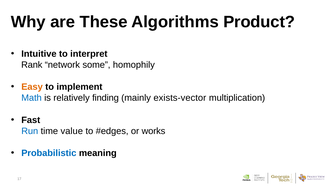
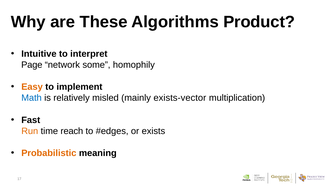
Rank: Rank -> Page (32, 65)
finding: finding -> misled (105, 98)
Run colour: blue -> orange (30, 131)
value: value -> reach (72, 131)
works: works -> exists (153, 131)
Probabilistic colour: blue -> orange (49, 153)
